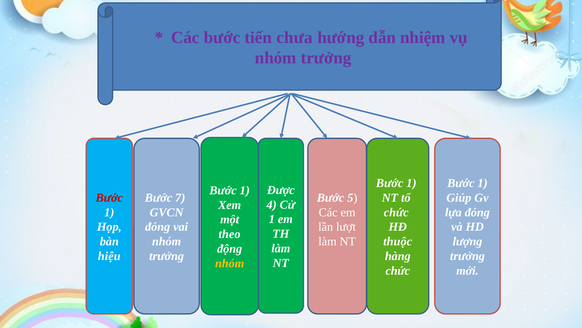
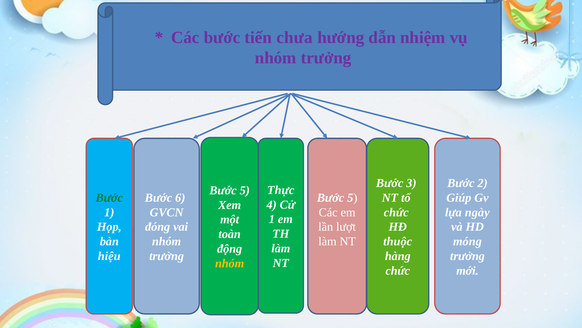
1: 1 -> 3 (411, 183)
1: 1 -> 2 (483, 183)
Được: Được -> Thực (281, 190)
1: 1 -> 5 (245, 191)
Bước colour: red -> green (109, 198)
7: 7 -> 6 (180, 198)
lựa đóng: đóng -> ngày (477, 213)
theo: theo -> toàn (230, 234)
lượng: lượng -> móng (467, 242)
